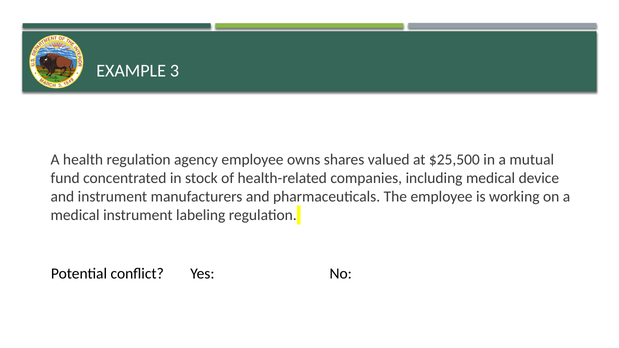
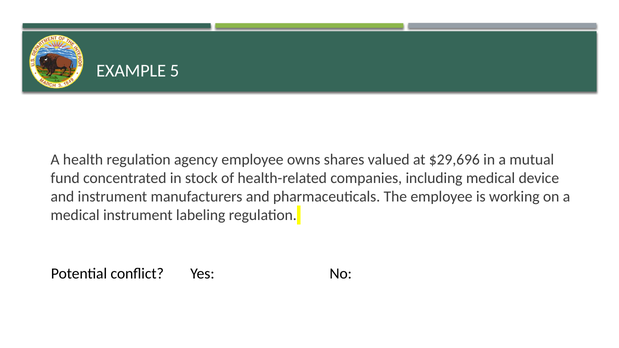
3: 3 -> 5 (175, 71)
$25,500: $25,500 -> $29,696 (454, 159)
